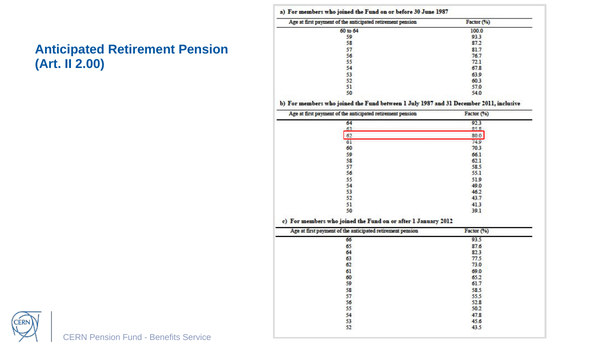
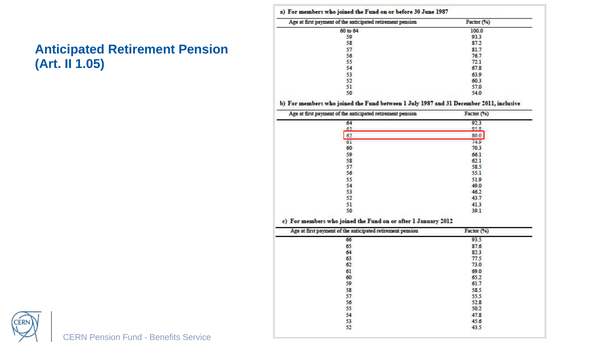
2.00: 2.00 -> 1.05 (90, 64)
